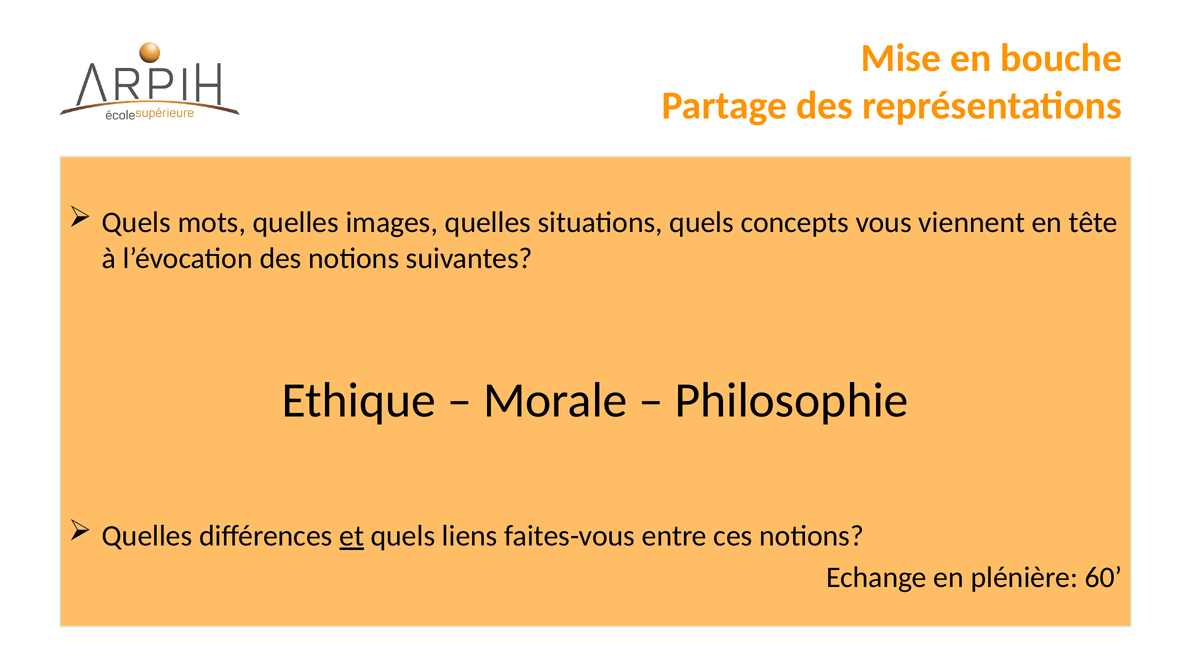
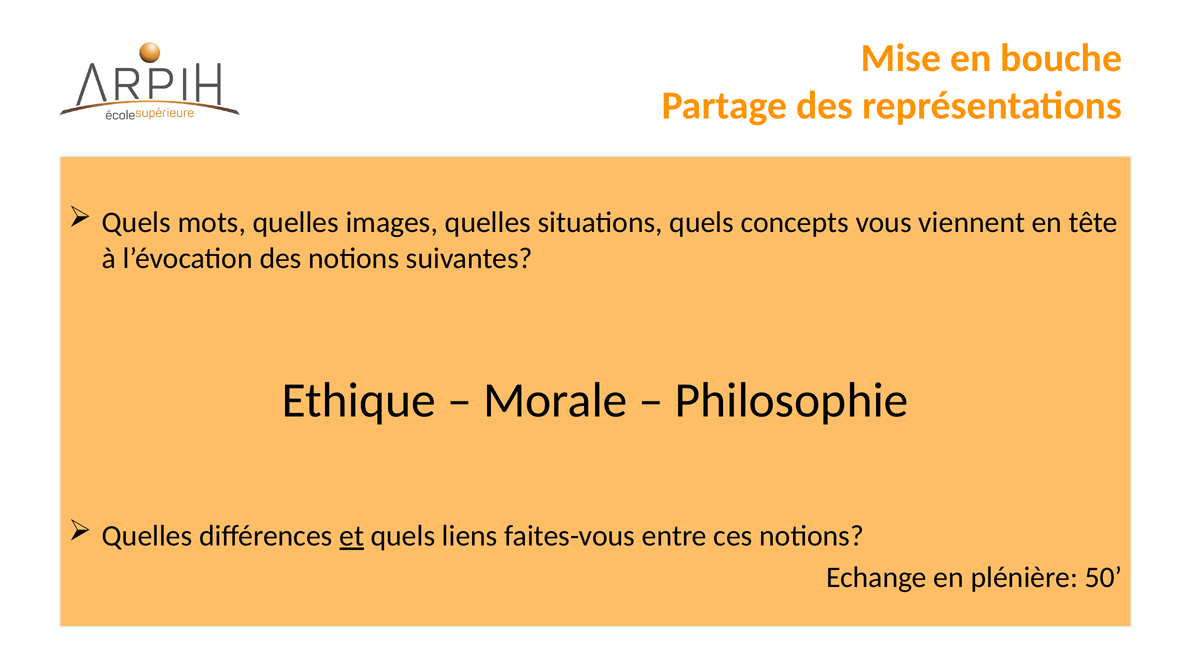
60: 60 -> 50 (1103, 578)
